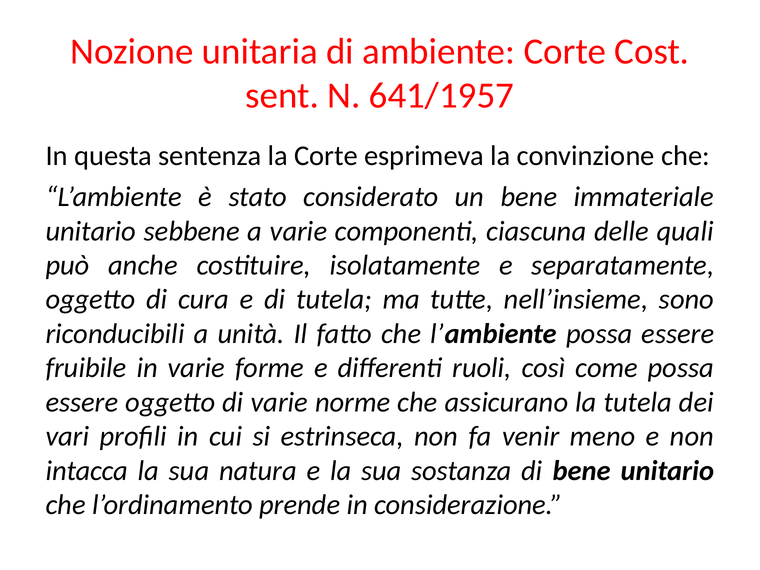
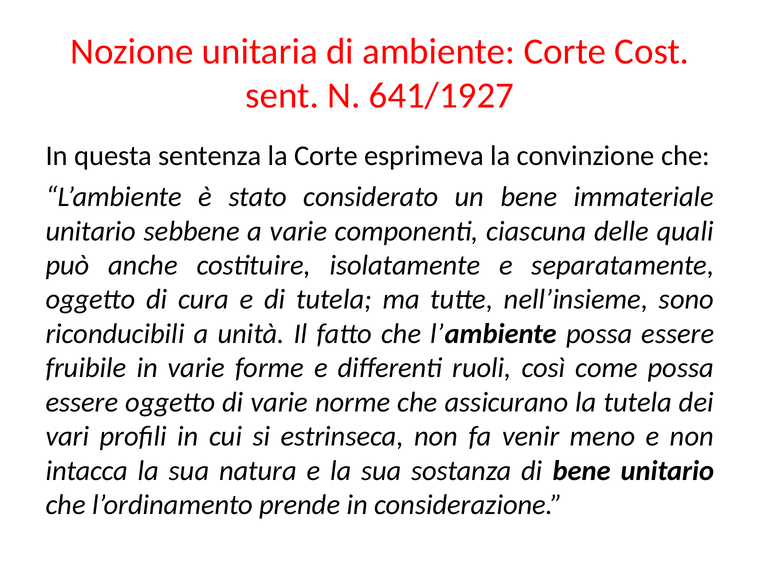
641/1957: 641/1957 -> 641/1927 (441, 96)
